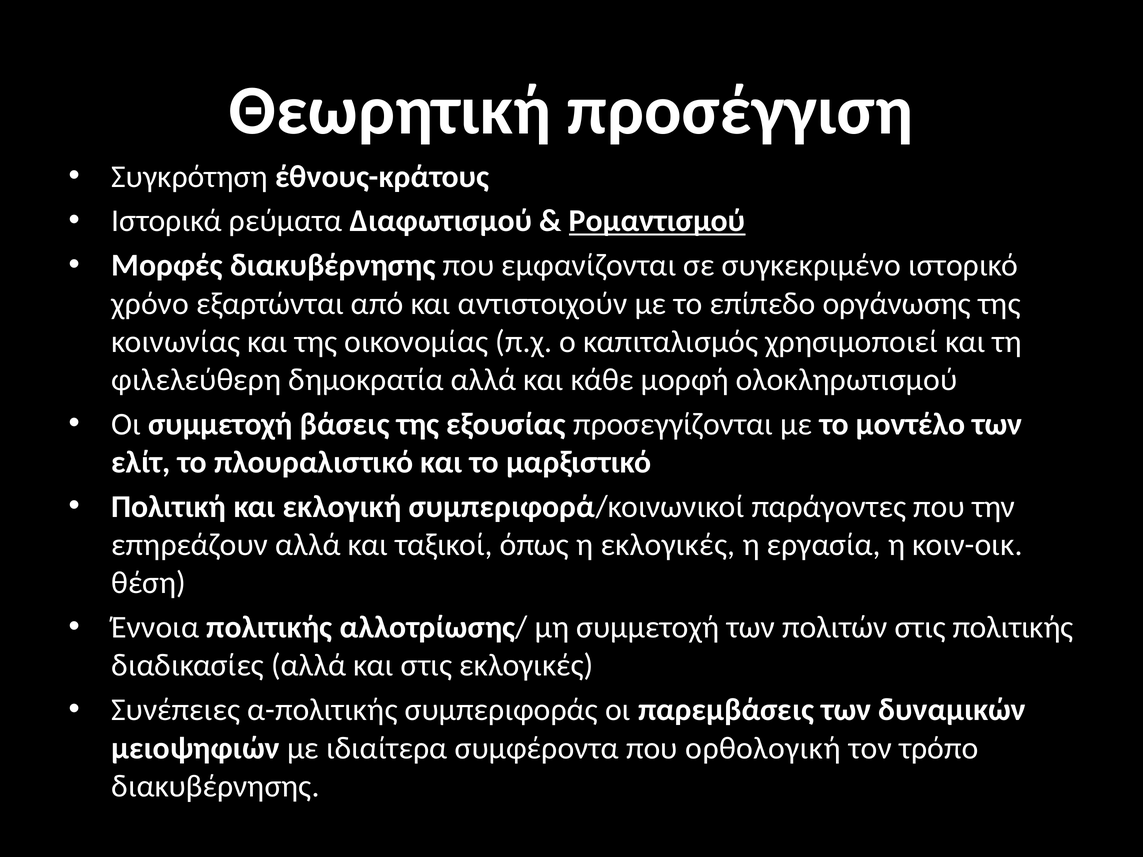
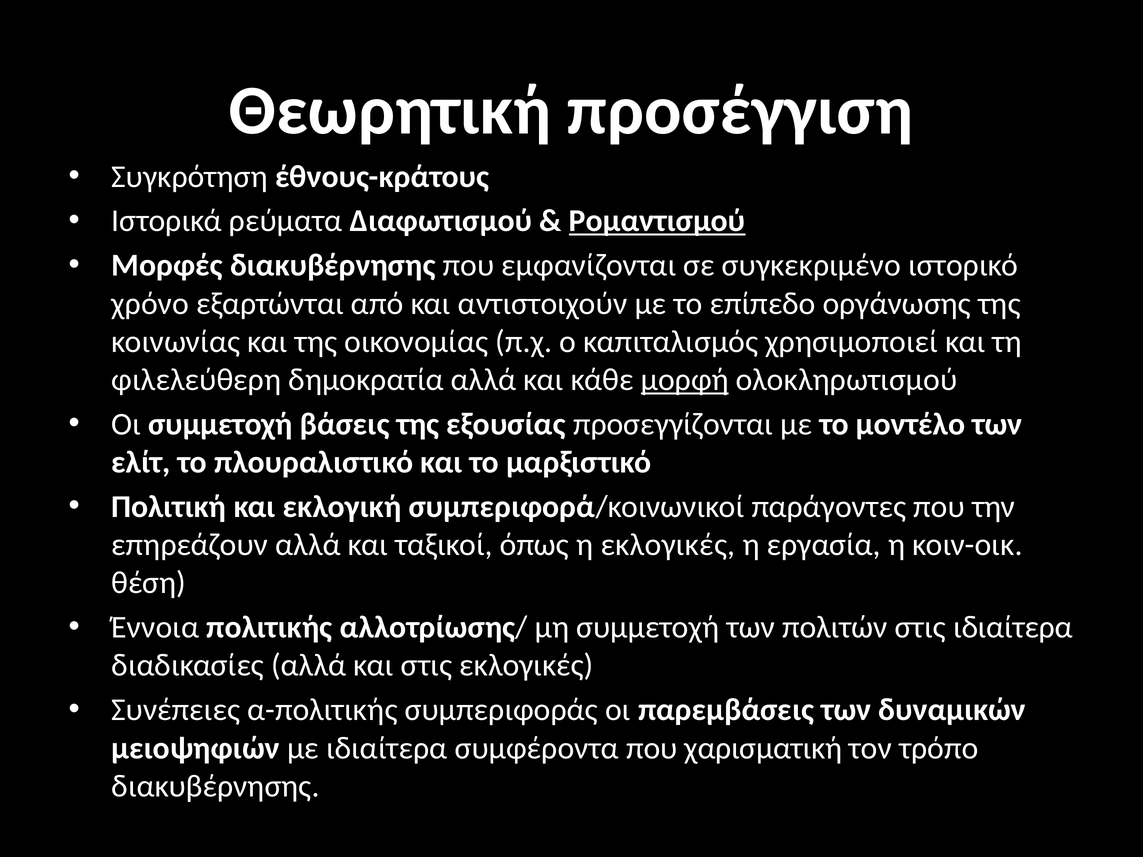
μορφή underline: none -> present (685, 380)
στις πολιτικής: πολιτικής -> ιδιαίτερα (1013, 628)
ορθολογική: ορθολογική -> χαρισματική (763, 748)
